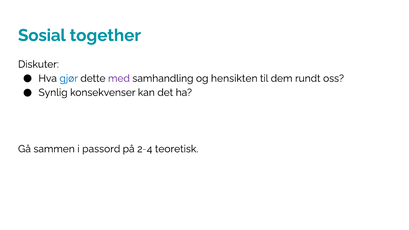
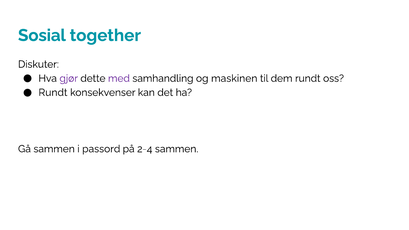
gjør colour: blue -> purple (69, 78)
hensikten: hensikten -> maskinen (234, 78)
Synlig: Synlig -> Rundt (53, 93)
2-4 teoretisk: teoretisk -> sammen (177, 149)
